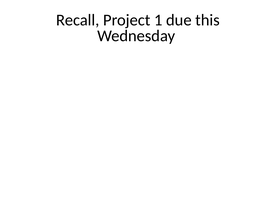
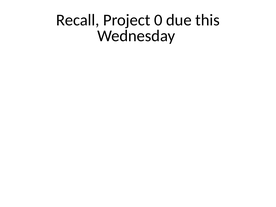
1: 1 -> 0 (158, 20)
